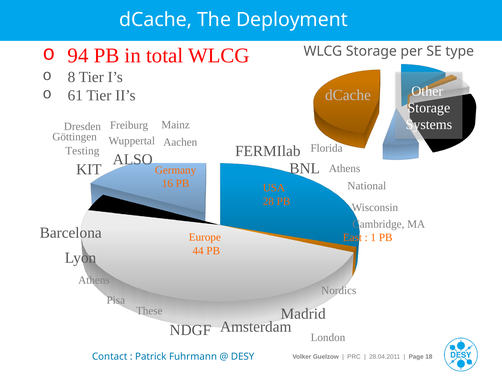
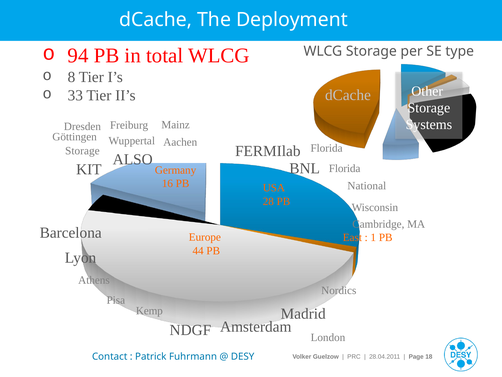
61: 61 -> 33 (75, 95)
Testing: Testing -> Storage (82, 151)
Athens: Athens -> Florida (345, 168)
These: These -> Kemp (149, 310)
